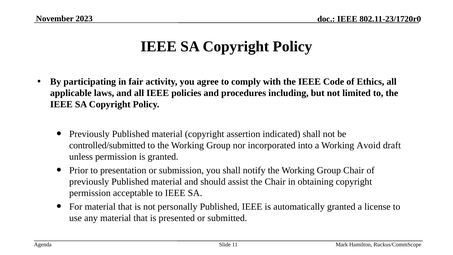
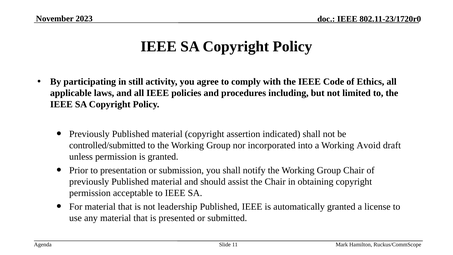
fair: fair -> still (136, 82)
personally: personally -> leadership (178, 207)
